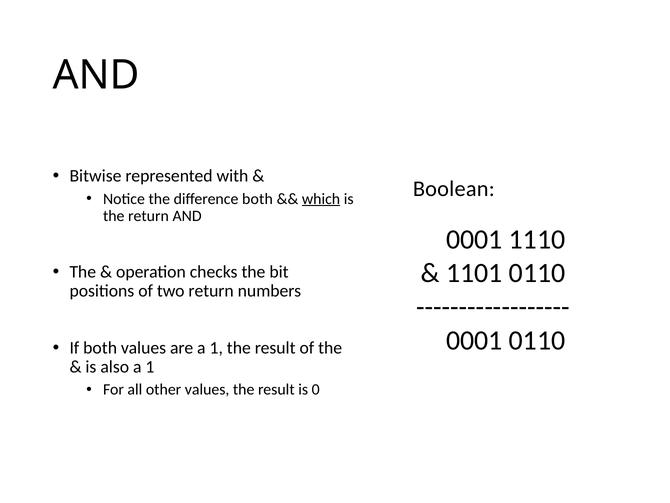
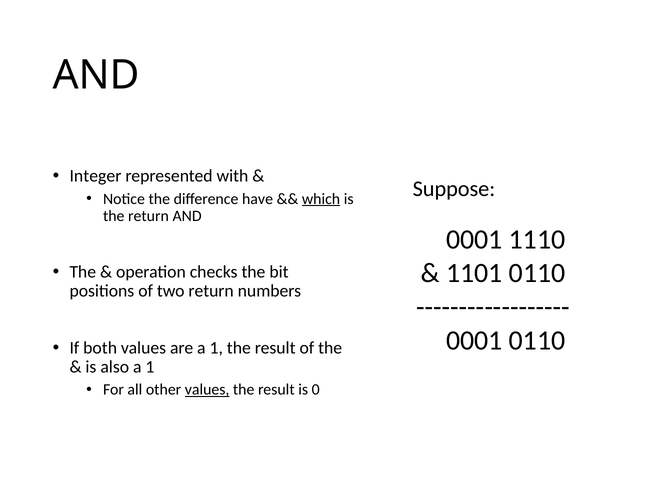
Bitwise: Bitwise -> Integer (95, 176)
Boolean: Boolean -> Suppose (454, 189)
difference both: both -> have (258, 199)
values underline: none -> present (207, 389)
